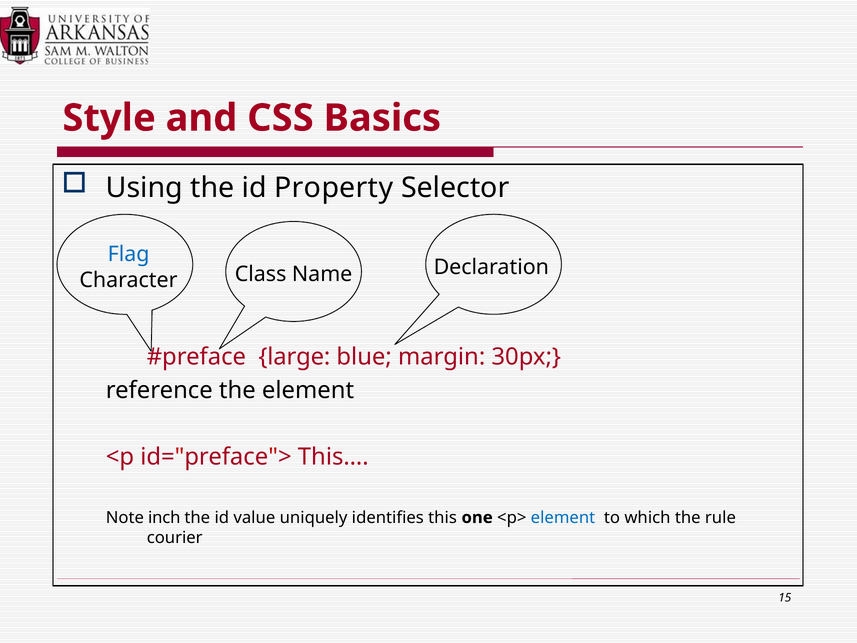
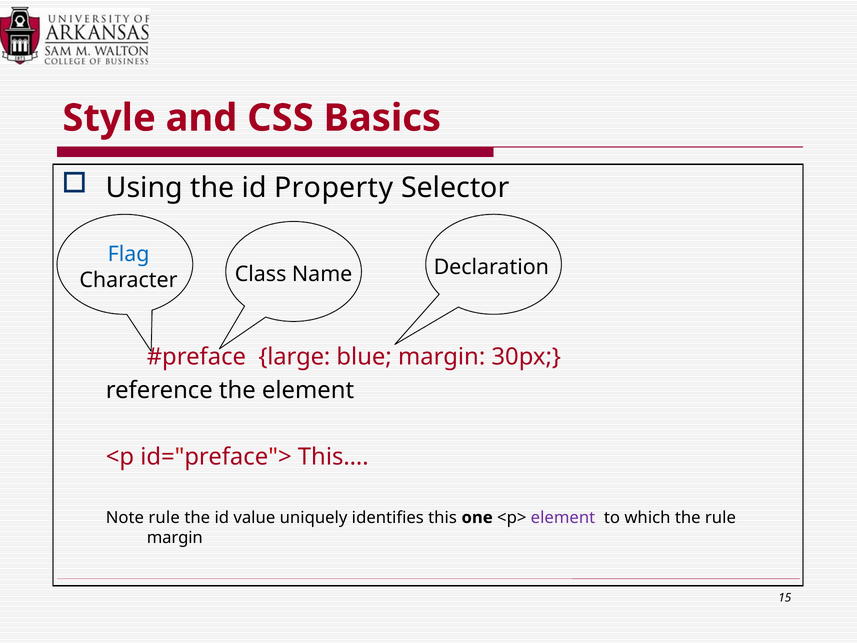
Note inch: inch -> rule (164, 517)
element colour: blue -> purple (563, 517)
courier: courier -> margin (175, 537)
